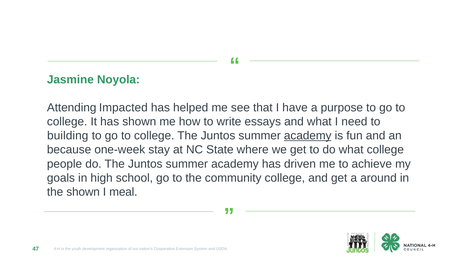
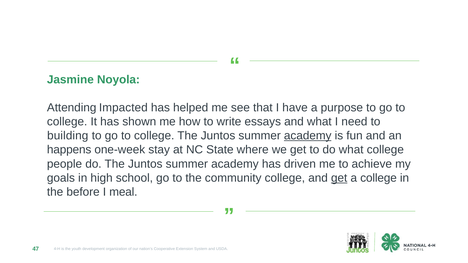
because: because -> happens (69, 150)
get underline: none -> present (339, 178)
a around: around -> college (379, 178)
the shown: shown -> before (83, 192)
